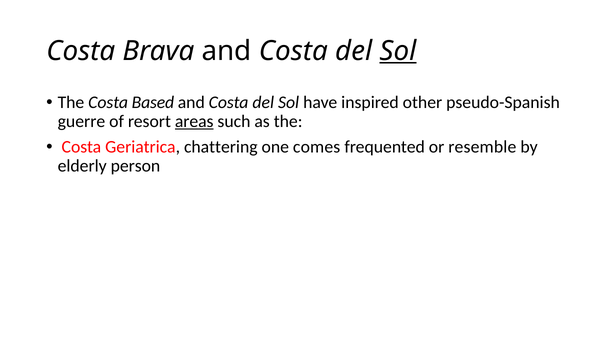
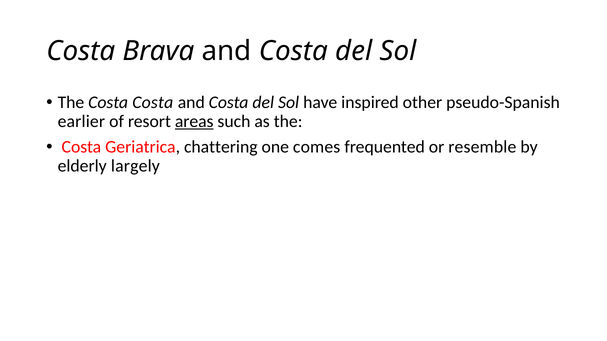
Sol underline: present -> none (398, 51)
Costa Based: Based -> Costa (153, 103)
guerre: guerre -> earlier (81, 122)
person: person -> largely (135, 166)
